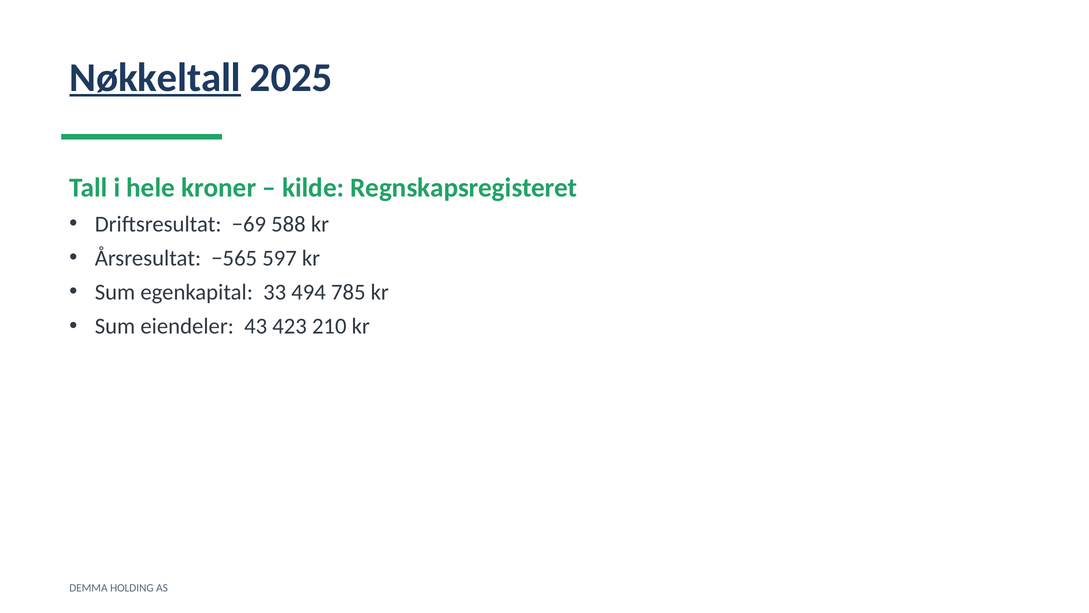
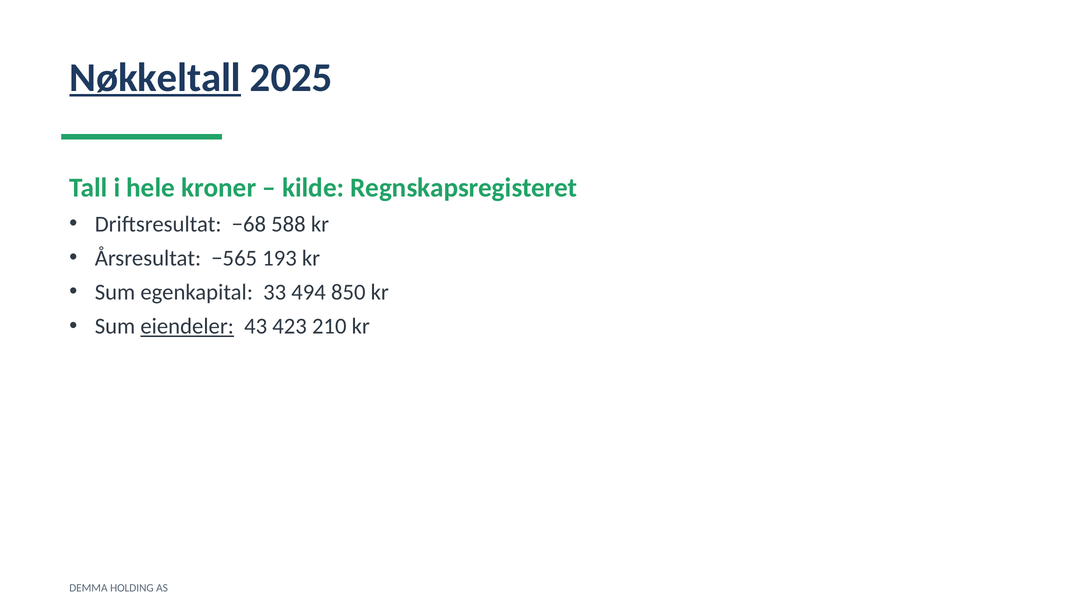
−69: −69 -> −68 (249, 224)
597: 597 -> 193 (280, 258)
785: 785 -> 850 (348, 292)
eiendeler underline: none -> present (187, 326)
